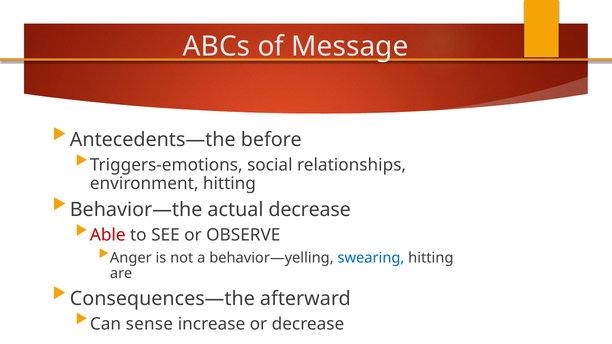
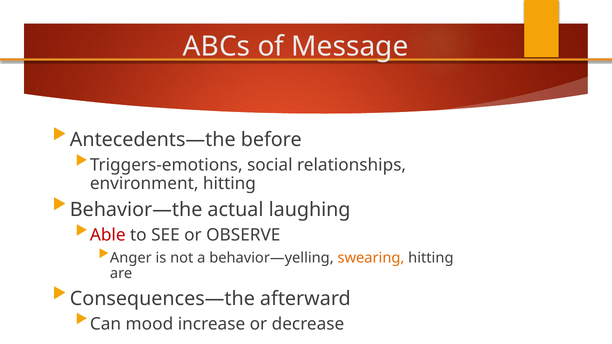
actual decrease: decrease -> laughing (310, 210)
swearing colour: blue -> orange (371, 258)
sense: sense -> mood (149, 324)
